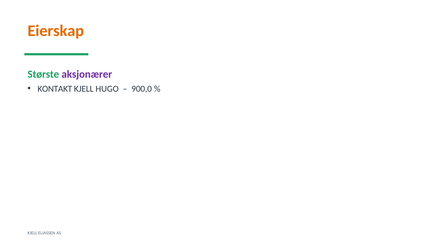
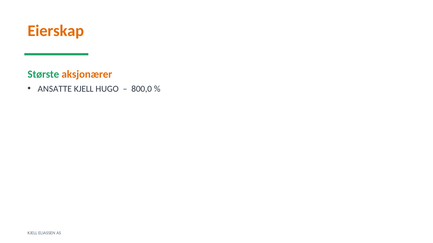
aksjonærer colour: purple -> orange (87, 75)
KONTAKT: KONTAKT -> ANSATTE (55, 89)
900,0: 900,0 -> 800,0 (142, 89)
